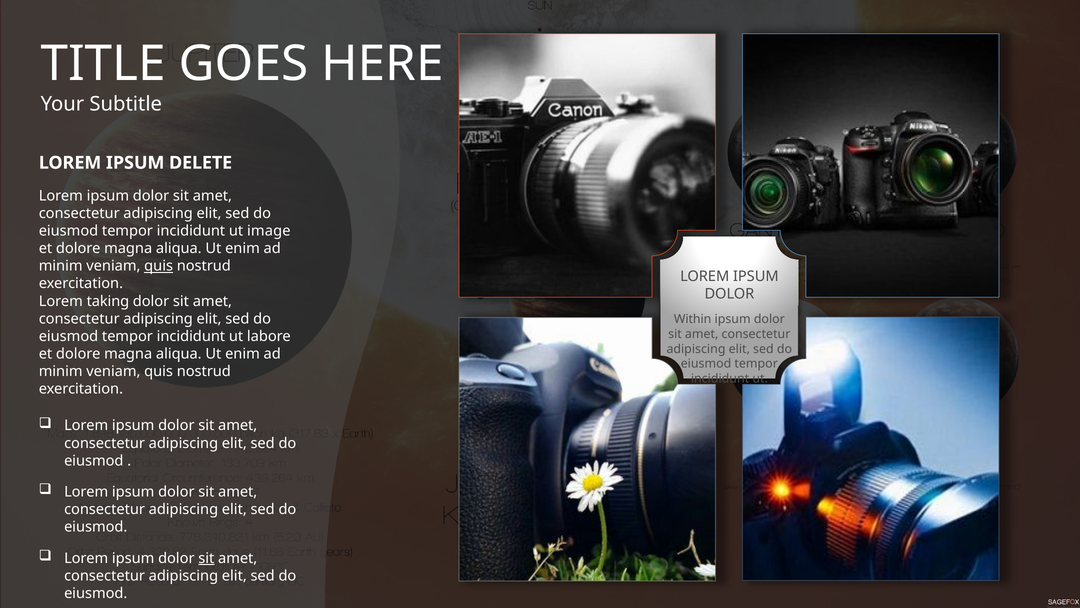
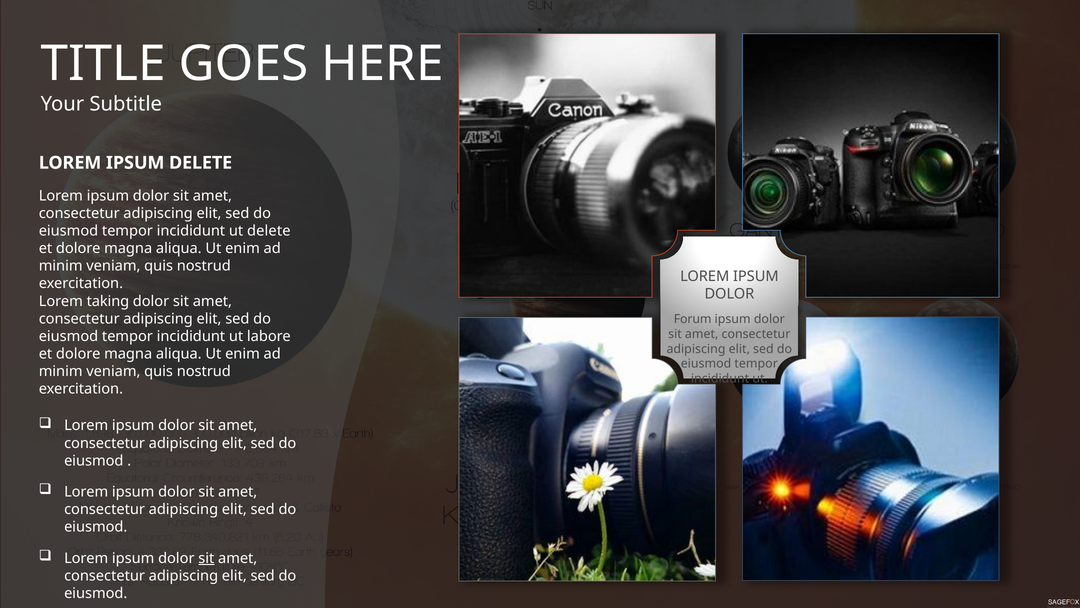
ut image: image -> delete (269, 231)
quis underline: present -> none (159, 266)
Within: Within -> Forum (693, 319)
